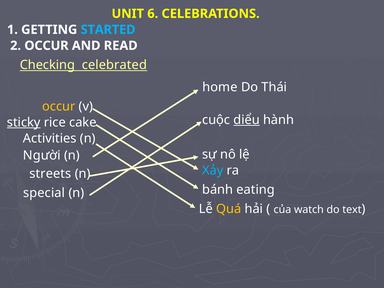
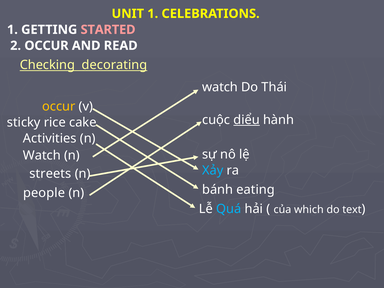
UNIT 6: 6 -> 1 (153, 14)
STARTED colour: light blue -> pink (108, 30)
celebrated: celebrated -> decorating (114, 65)
home: home -> watch (220, 87)
sticky underline: present -> none (24, 122)
Người: Người -> Watch (42, 155)
special: special -> people (44, 193)
Quá colour: yellow -> light blue (229, 209)
watch: watch -> which (309, 210)
